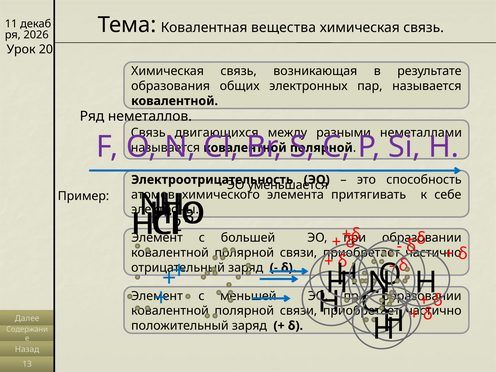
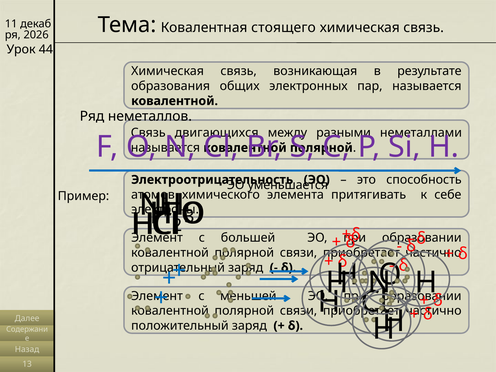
вещества: вещества -> стоящего (284, 28)
20: 20 -> 44 (46, 49)
